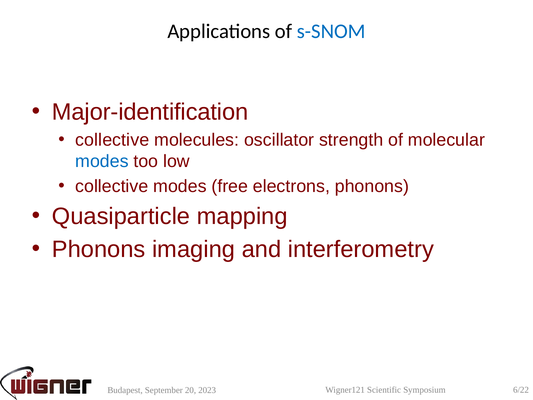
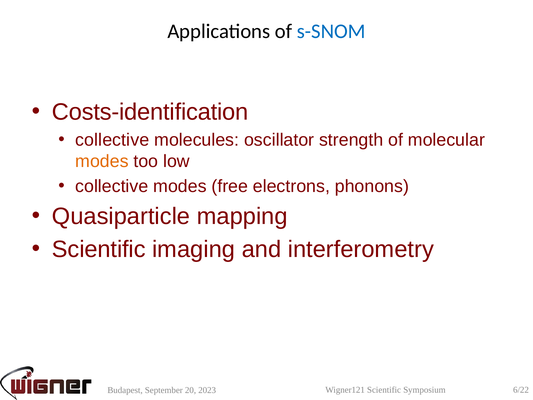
Major-identification: Major-identification -> Costs-identification (150, 112)
modes colour: blue -> orange (102, 161)
Phonons: Phonons -> Scientific (99, 249)
